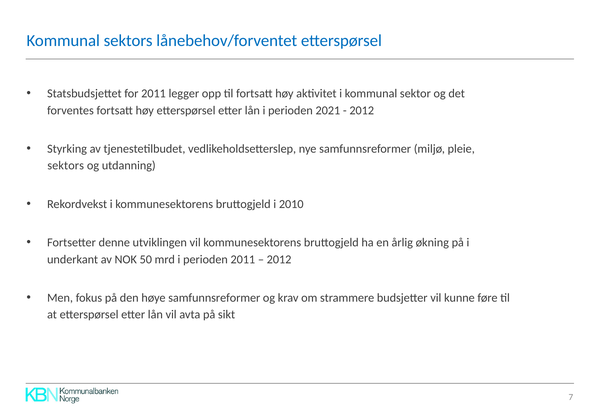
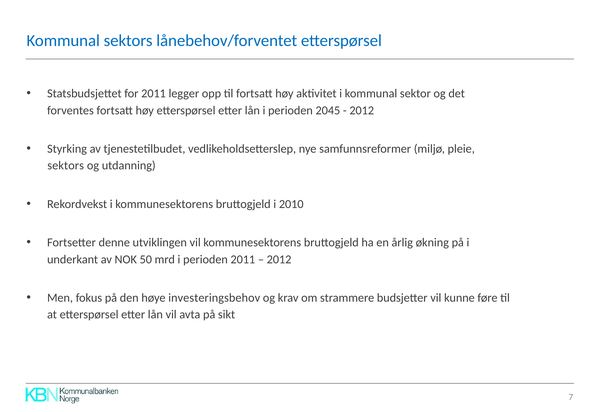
2021: 2021 -> 2045 (328, 110)
høye samfunnsreformer: samfunnsreformer -> investeringsbehov (214, 298)
